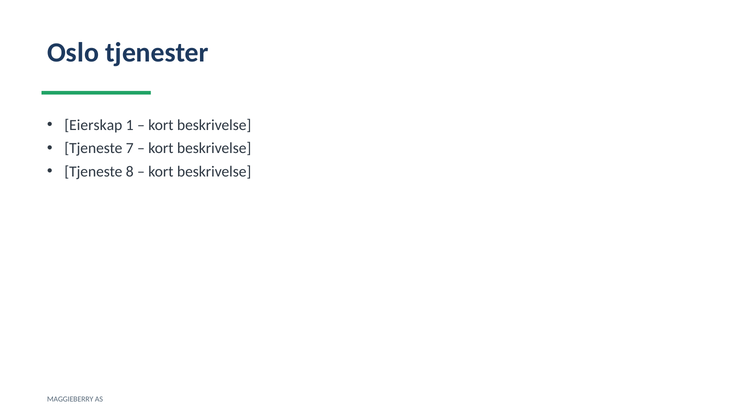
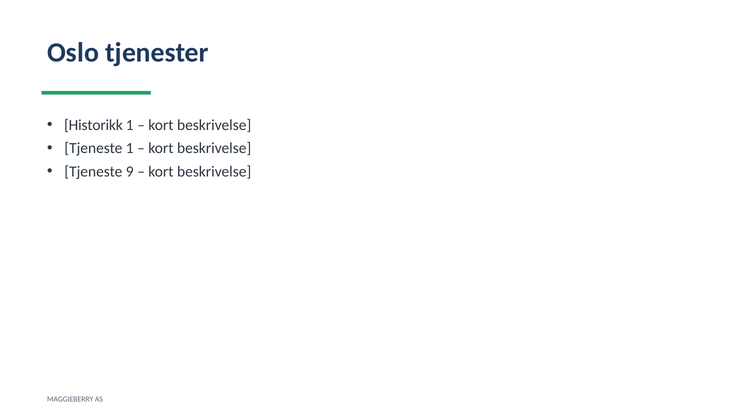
Eierskap: Eierskap -> Historikk (93, 125)
Tjeneste 7: 7 -> 1 (130, 148)
8: 8 -> 9 (130, 172)
